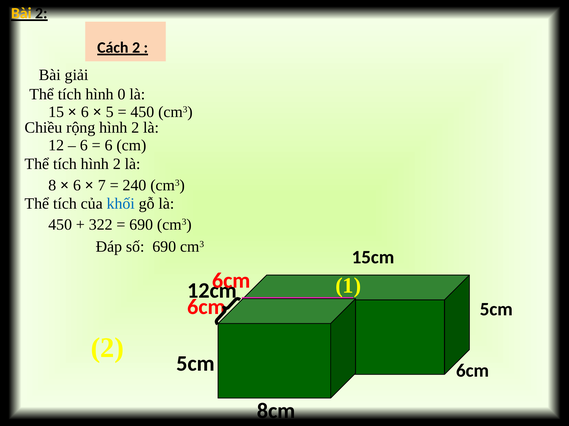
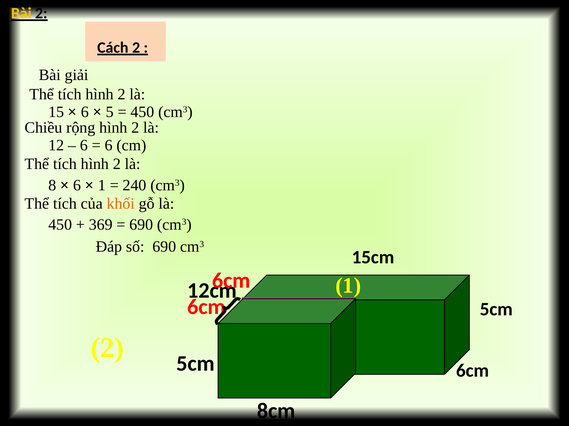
0: 0 -> 2 (122, 94)
7: 7 -> 1 (102, 186)
khối colour: blue -> orange (121, 204)
322: 322 -> 369 (101, 225)
